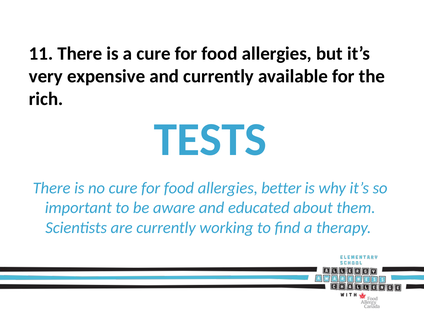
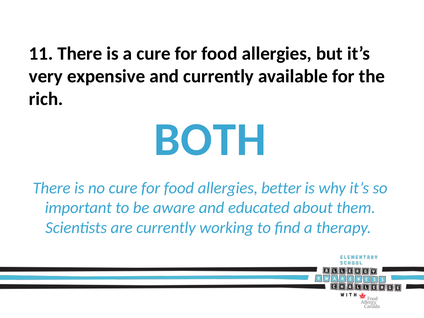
TESTS: TESTS -> BOTH (210, 140)
